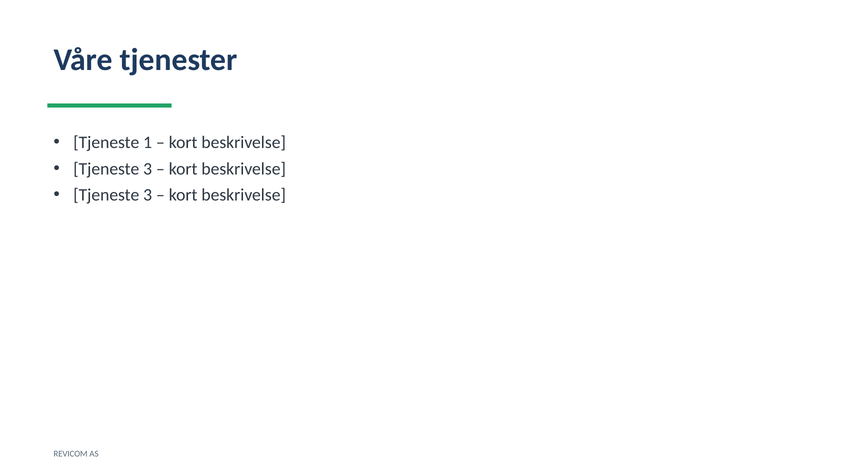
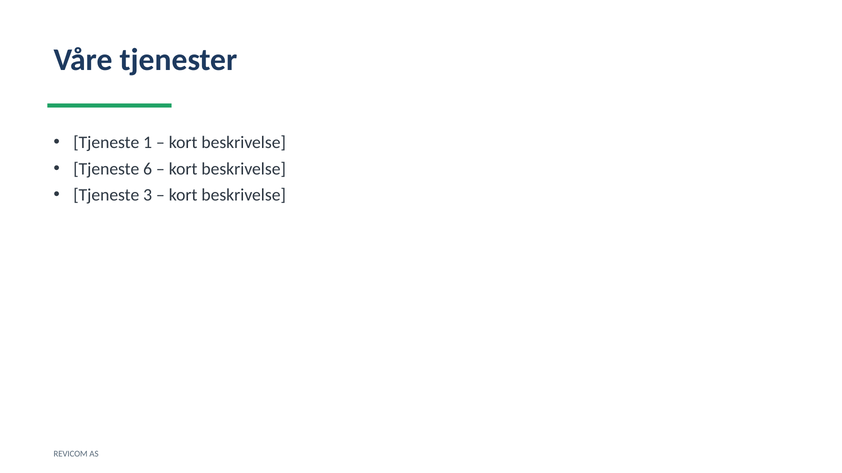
3: 3 -> 6 (148, 169)
